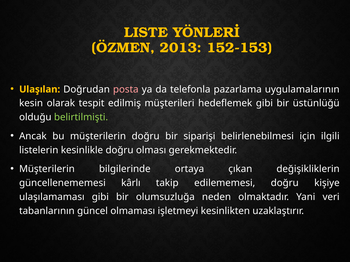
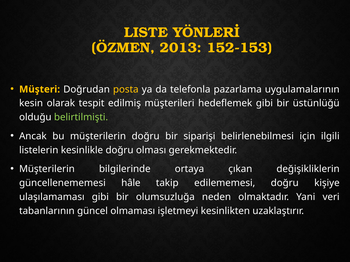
Ulaşılan: Ulaşılan -> Müşteri (40, 89)
posta colour: pink -> yellow (126, 89)
kârlı: kârlı -> hâle (131, 183)
